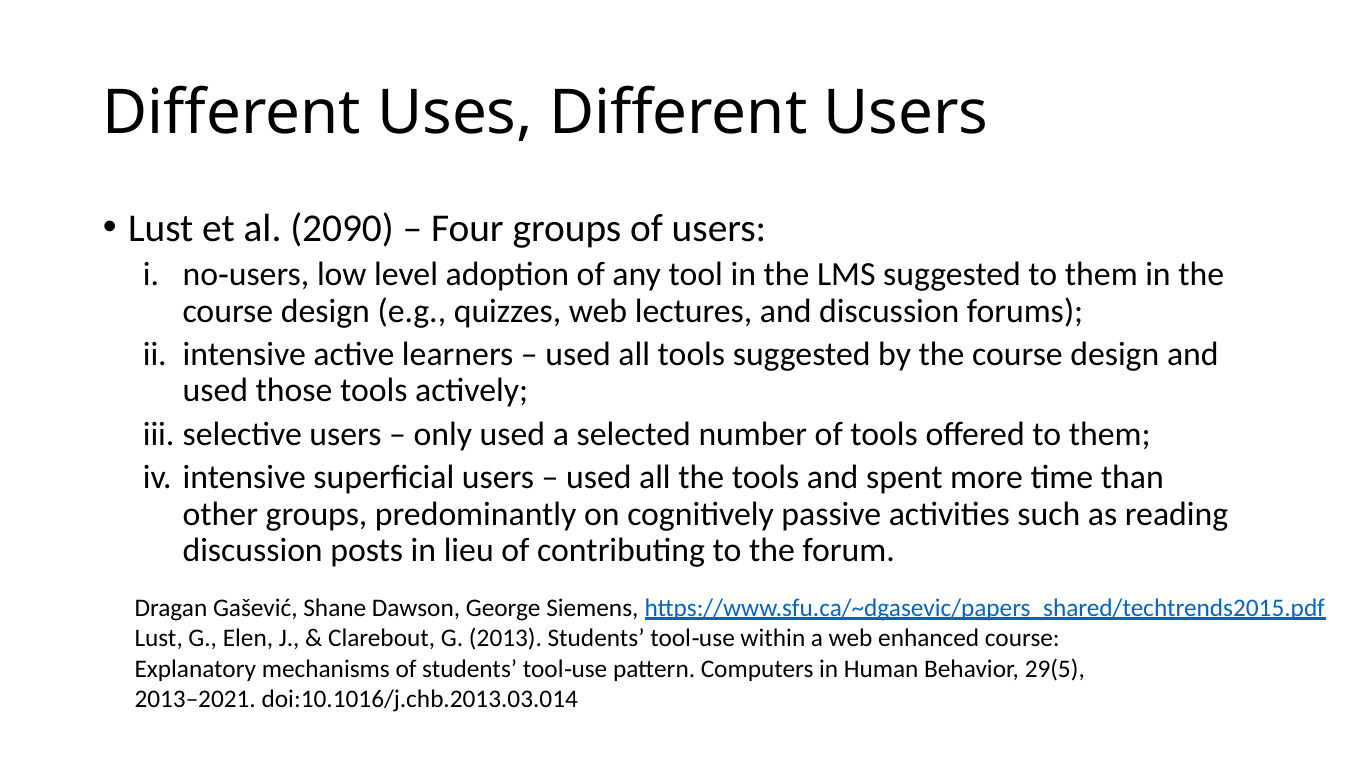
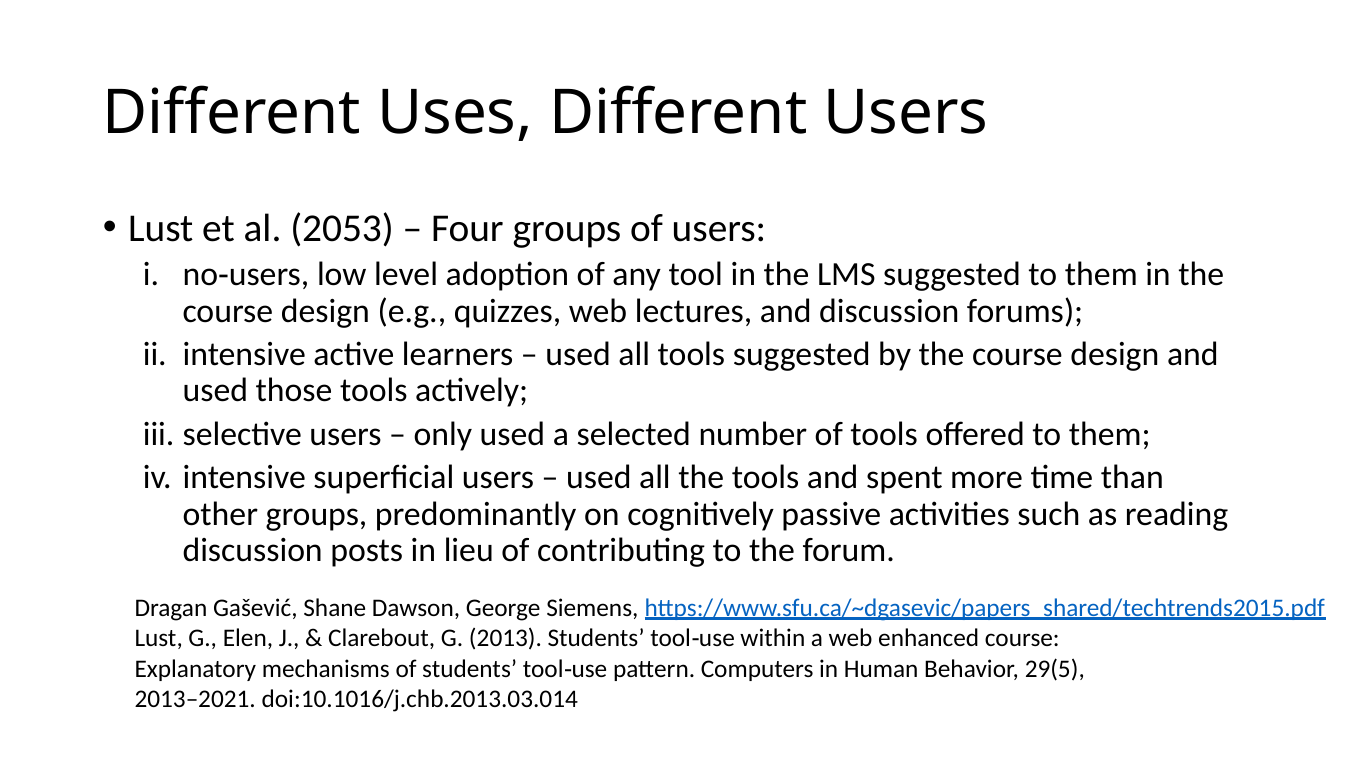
2090: 2090 -> 2053 (342, 228)
